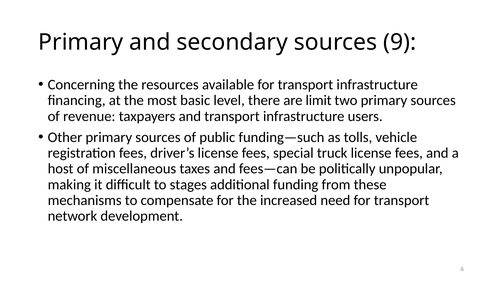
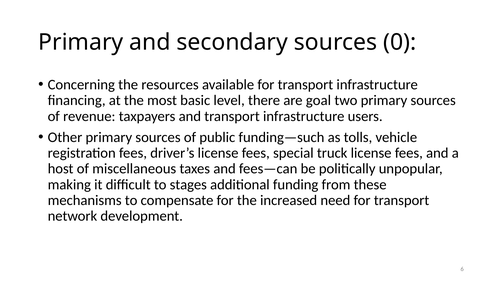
9: 9 -> 0 (400, 42)
limit: limit -> goal (318, 101)
